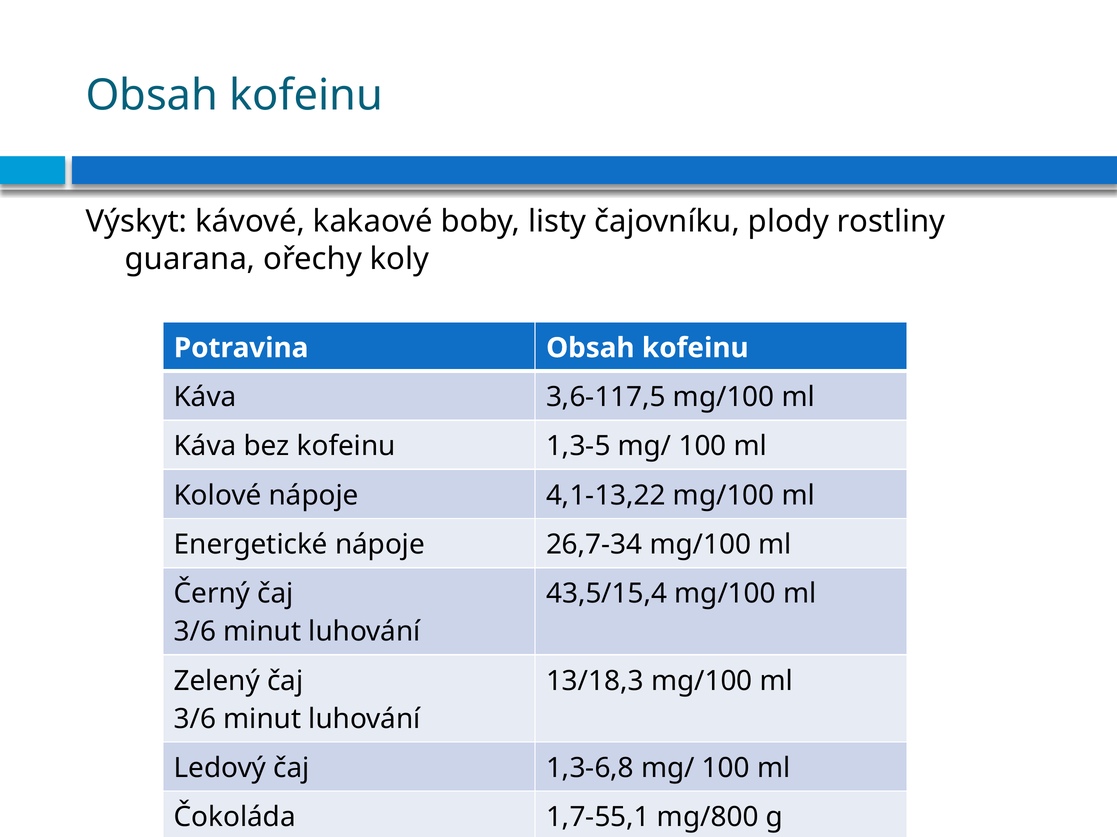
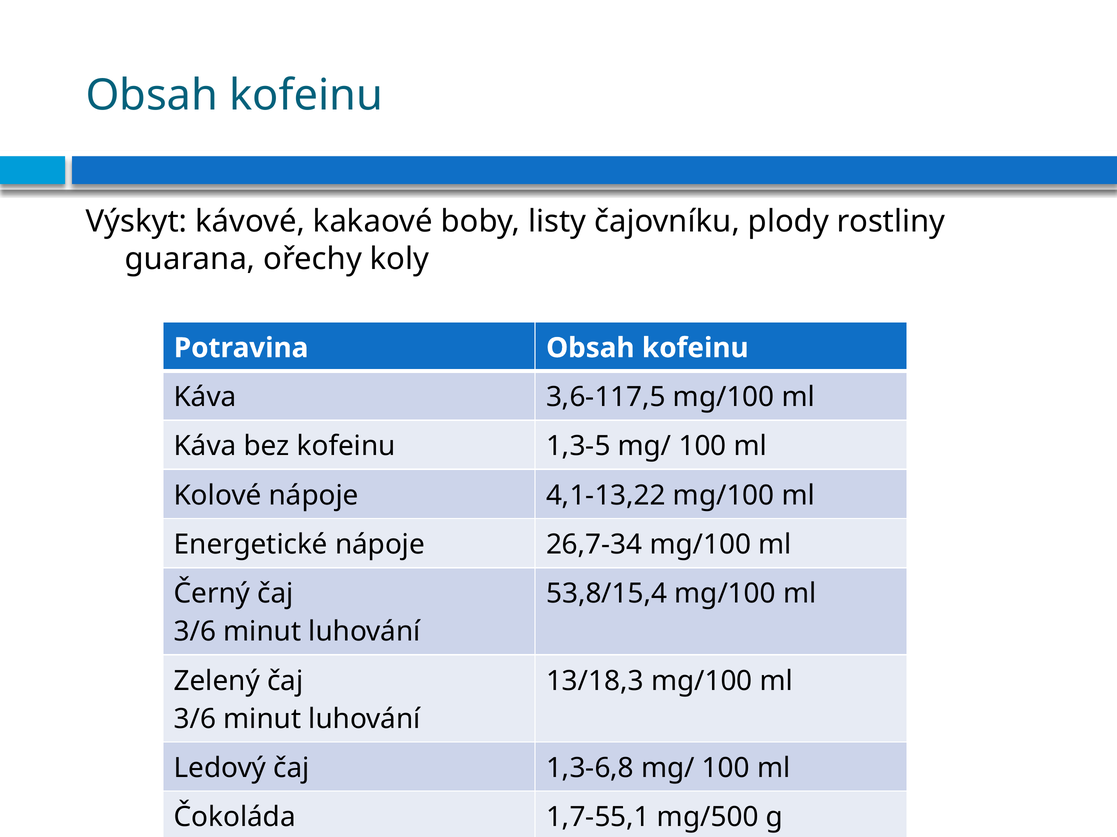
43,5/15,4: 43,5/15,4 -> 53,8/15,4 (607, 594)
mg/800: mg/800 -> mg/500 (708, 818)
